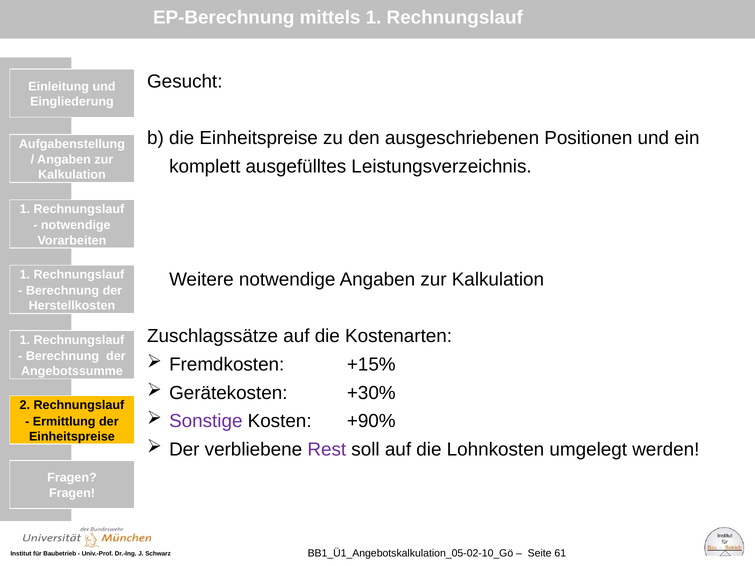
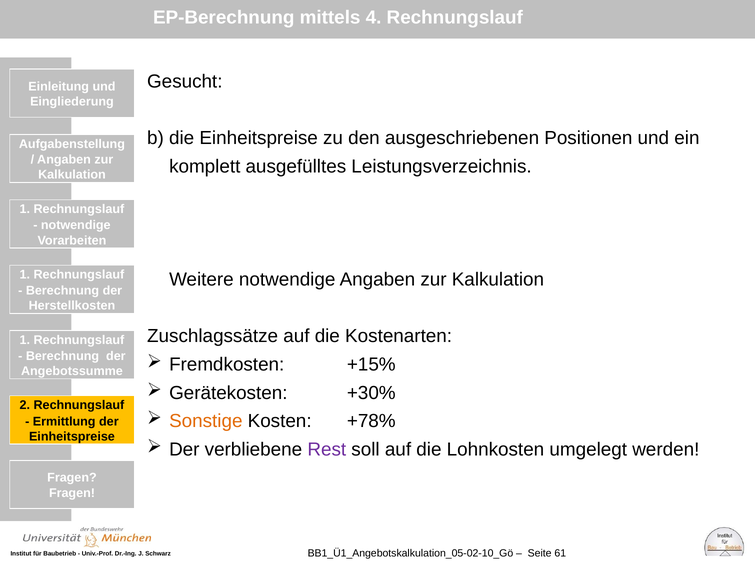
mittels 1: 1 -> 4 (374, 17)
Sonstige colour: purple -> orange (206, 421)
+90%: +90% -> +78% (371, 421)
